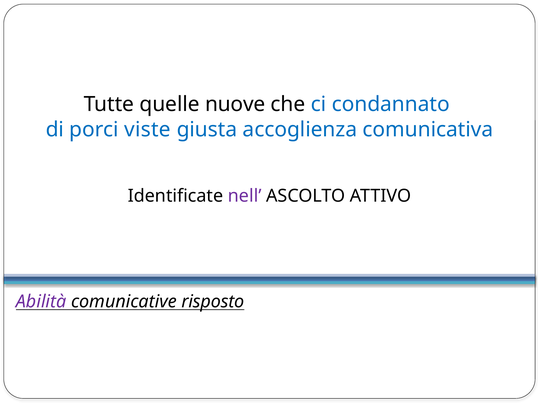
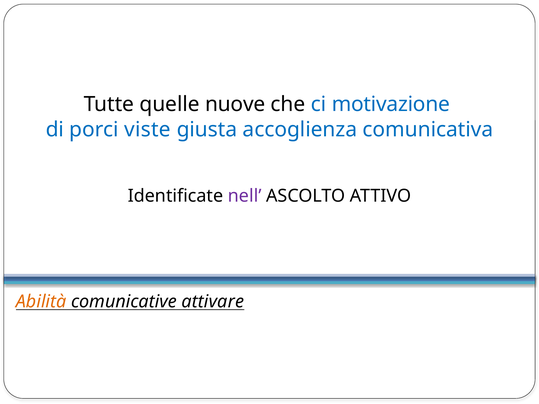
condannato: condannato -> motivazione (391, 104)
Abilità colour: purple -> orange (41, 302)
risposto: risposto -> attivare (213, 302)
